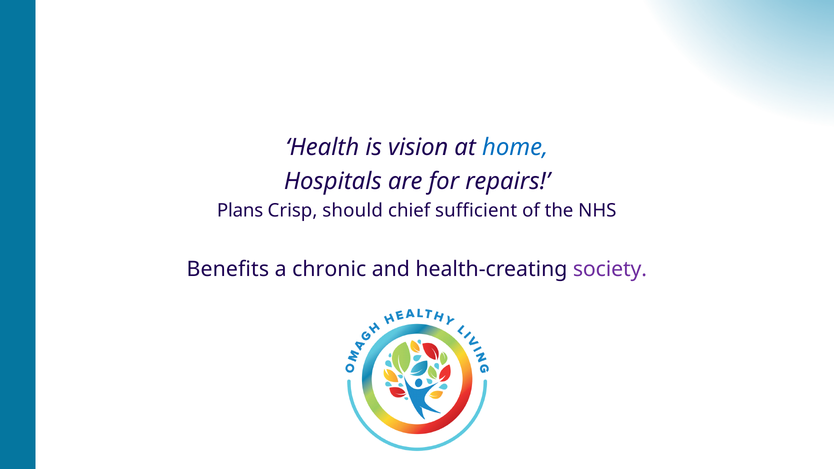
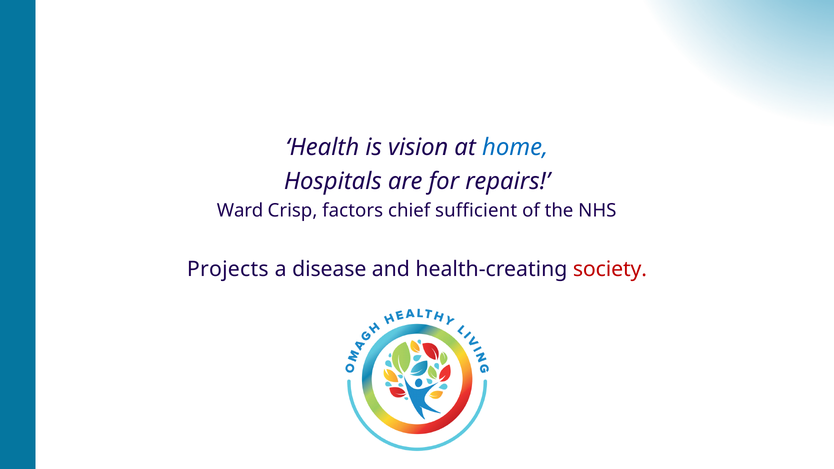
Plans: Plans -> Ward (240, 211)
should: should -> factors (353, 211)
Benefits: Benefits -> Projects (228, 269)
chronic: chronic -> disease (329, 269)
society colour: purple -> red (610, 269)
